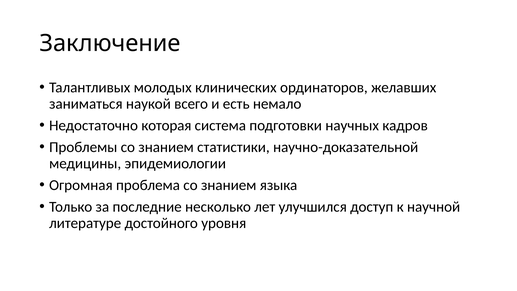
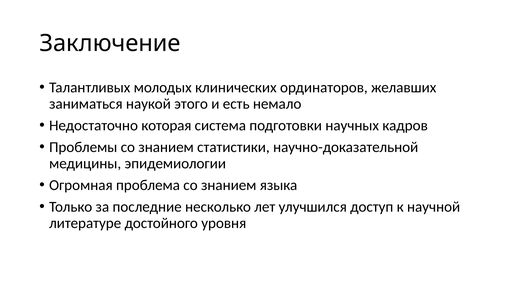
всего: всего -> этого (191, 104)
